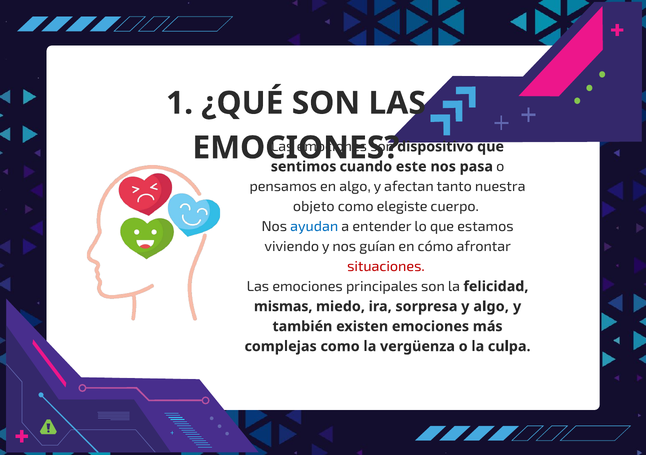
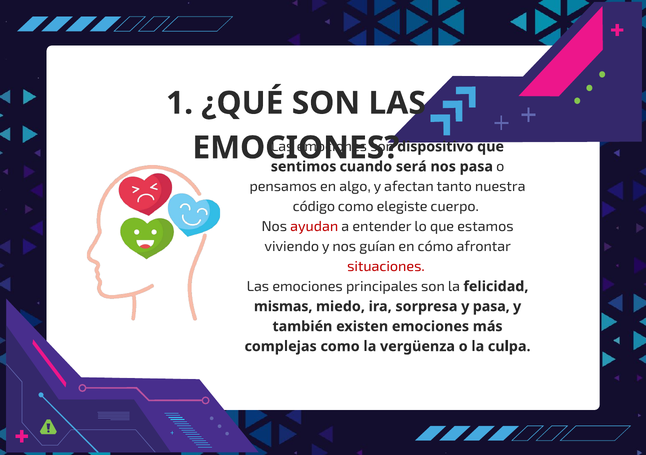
este: este -> será (411, 167)
objeto: objeto -> código (314, 207)
ayudan colour: blue -> red (314, 226)
y algo: algo -> pasa (491, 306)
